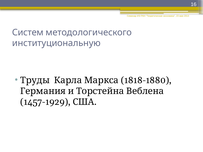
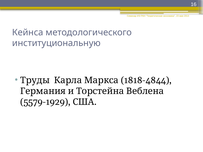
Систем: Систем -> Кейнса (28, 32)
1818-1880: 1818-1880 -> 1818-4844 (146, 80)
1457-1929: 1457-1929 -> 5579-1929 (45, 102)
